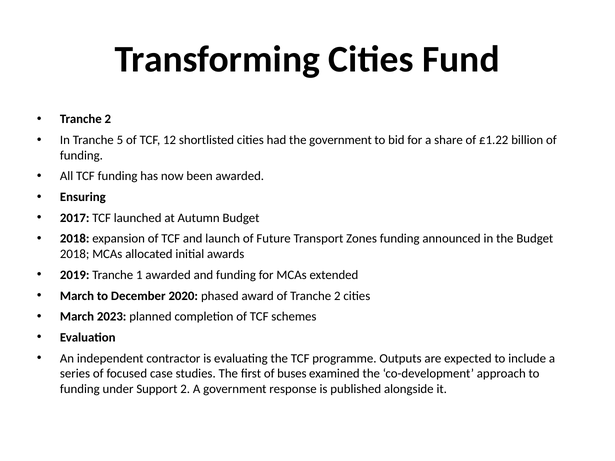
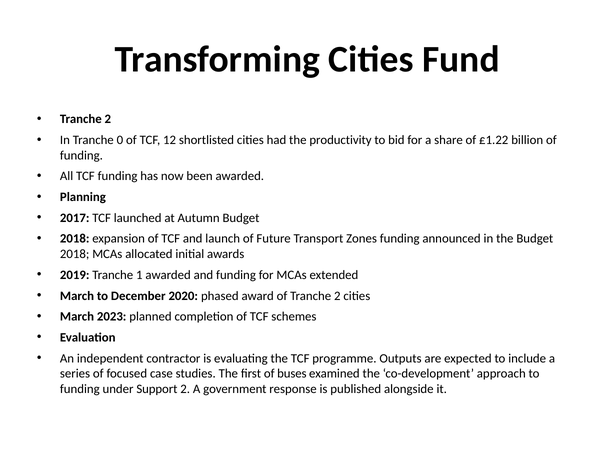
5: 5 -> 0 (120, 140)
the government: government -> productivity (340, 140)
Ensuring: Ensuring -> Planning (83, 197)
